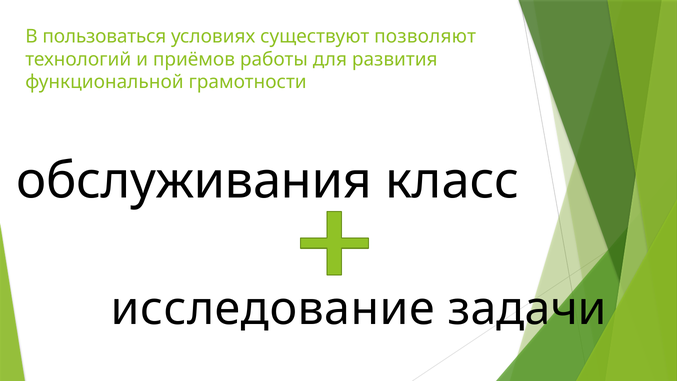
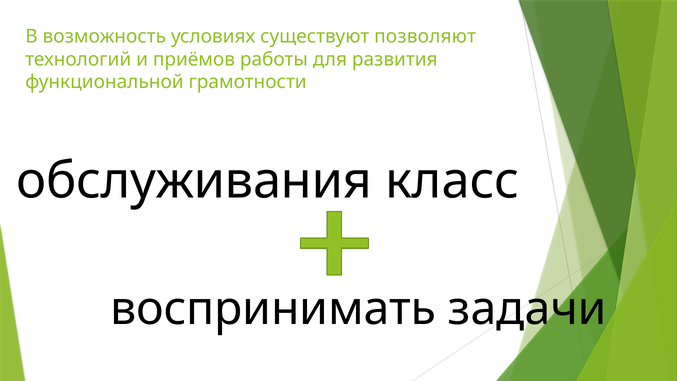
пользоваться: пользоваться -> возможность (104, 36)
исследование: исследование -> воспринимать (273, 309)
